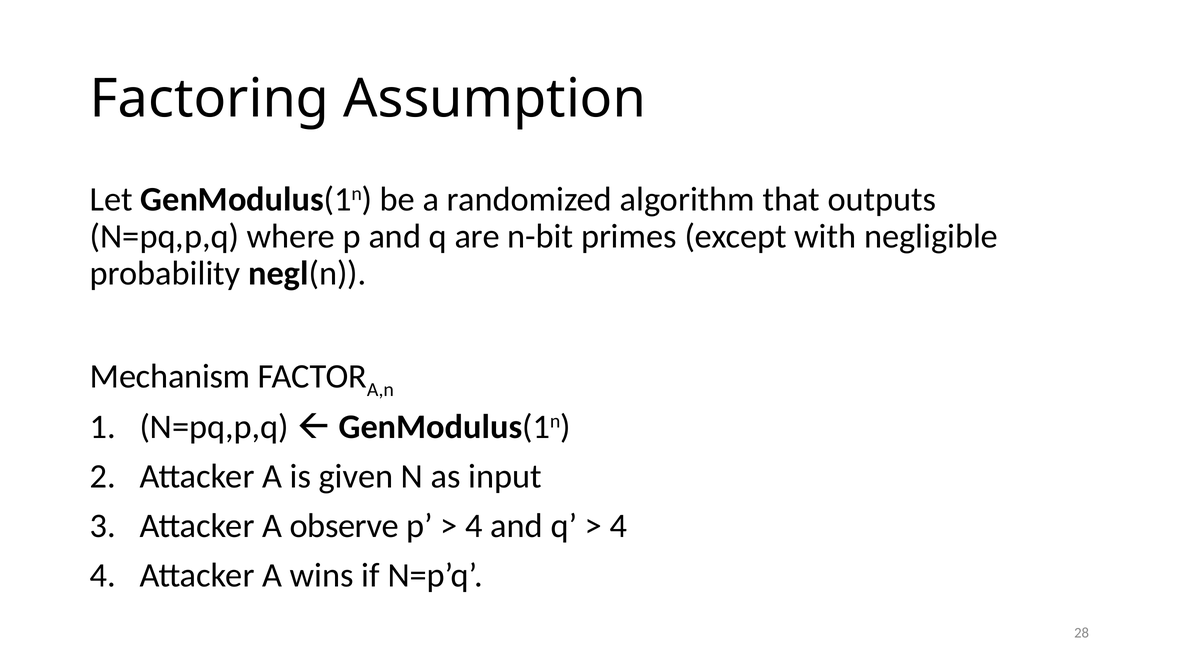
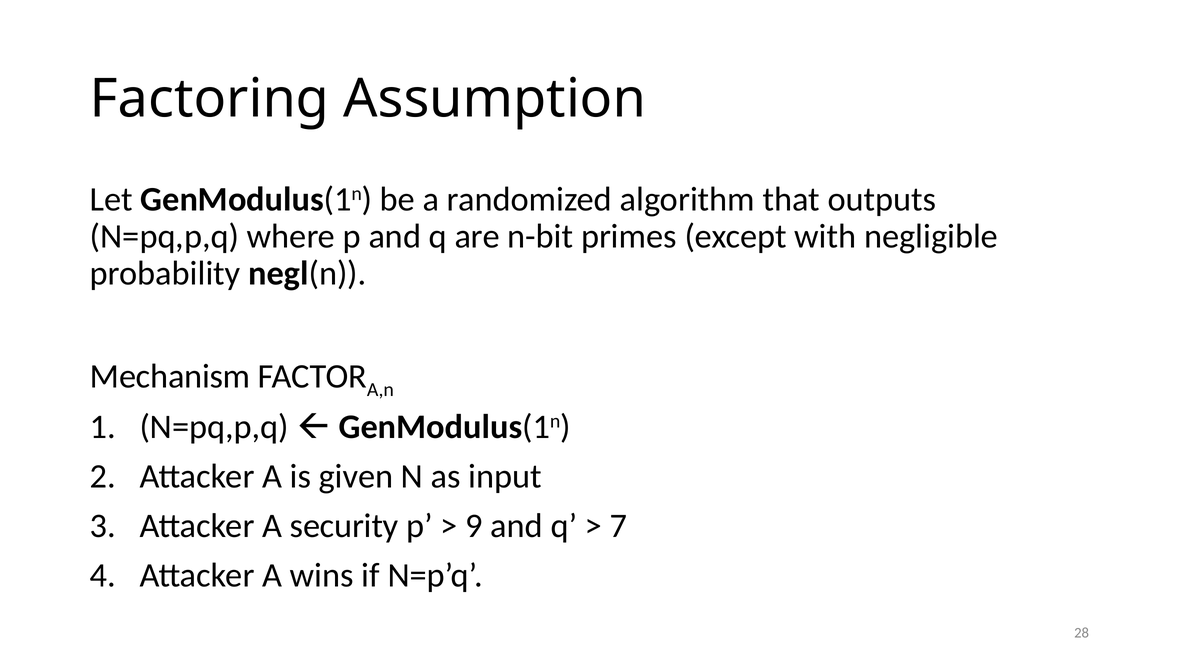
observe: observe -> security (344, 526)
4: 4 -> 9 (474, 526)
4: 4 -> 7 (619, 526)
